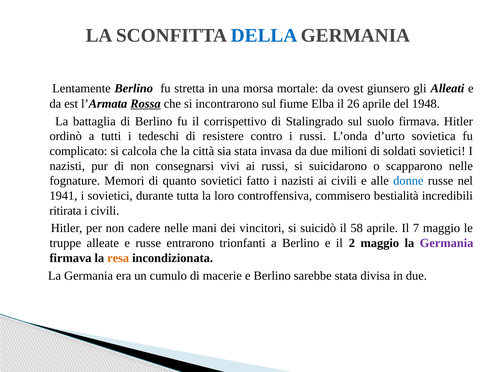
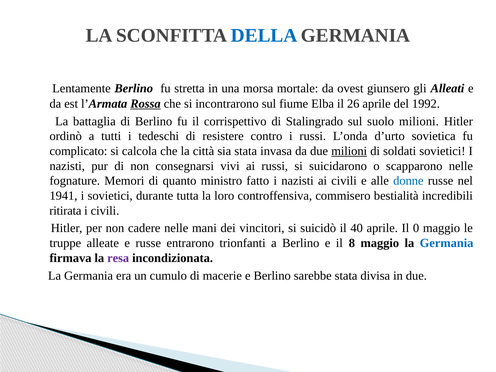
1948: 1948 -> 1992 (426, 104)
suolo firmava: firmava -> milioni (419, 121)
milioni underline: none -> present (349, 151)
quanto sovietici: sovietici -> ministro (221, 181)
58: 58 -> 40 (357, 228)
7: 7 -> 0 (416, 228)
2: 2 -> 8 (352, 243)
Germania colour: purple -> blue (447, 243)
resa colour: orange -> purple (118, 258)
